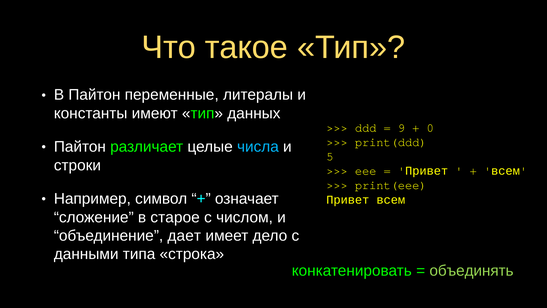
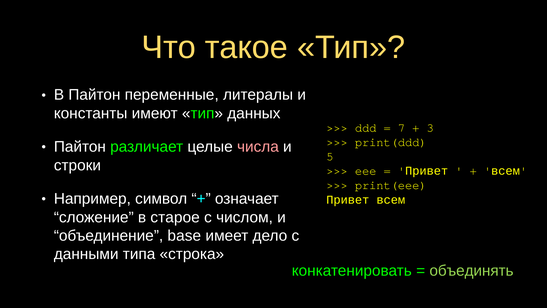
9: 9 -> 7 (401, 128)
0: 0 -> 3 (430, 128)
числа colour: light blue -> pink (258, 147)
дает: дает -> base (184, 235)
